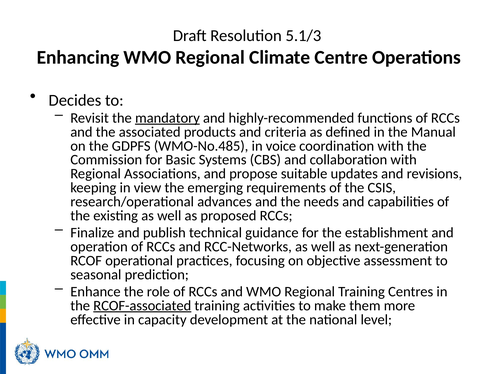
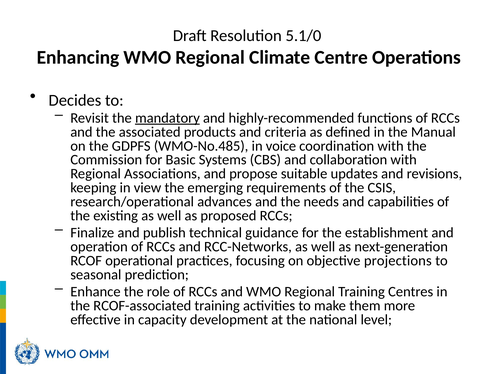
5.1/3: 5.1/3 -> 5.1/0 (303, 36)
assessment: assessment -> projections (398, 260)
RCOF-associated underline: present -> none (142, 305)
